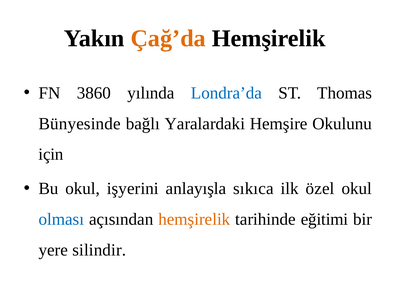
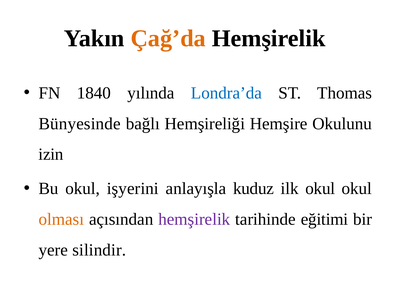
3860: 3860 -> 1840 (94, 93)
Yaralardaki: Yaralardaki -> Hemşireliği (205, 124)
için: için -> izin (51, 154)
sıkıca: sıkıca -> kuduz (254, 189)
ilk özel: özel -> okul (320, 189)
olması colour: blue -> orange (61, 219)
hemşirelik colour: orange -> purple (194, 219)
